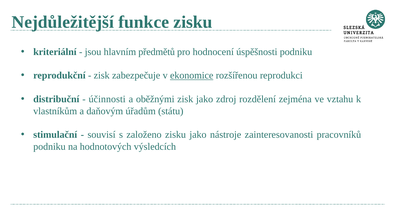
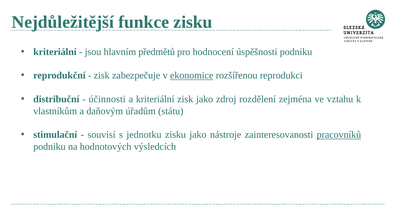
a oběžnými: oběžnými -> kriteriální (155, 99)
založeno: založeno -> jednotku (144, 135)
pracovníků underline: none -> present (339, 135)
